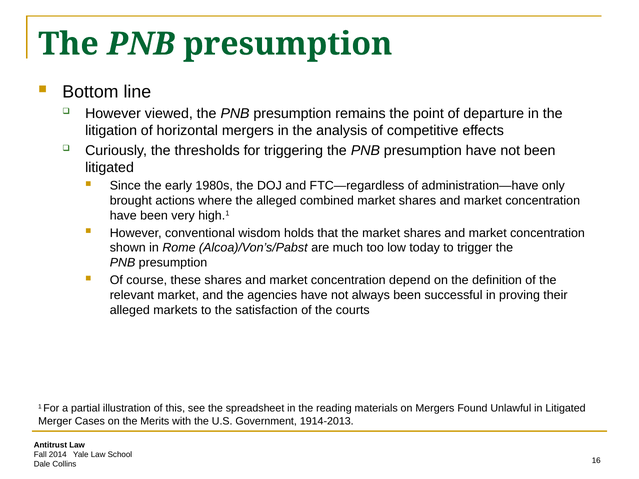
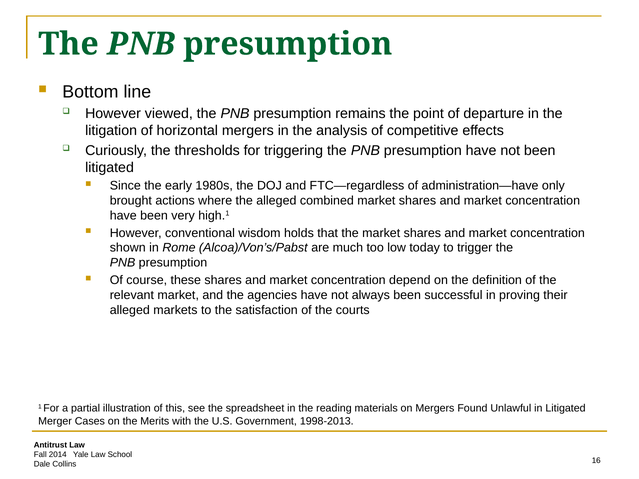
1914-2013: 1914-2013 -> 1998-2013 (327, 421)
